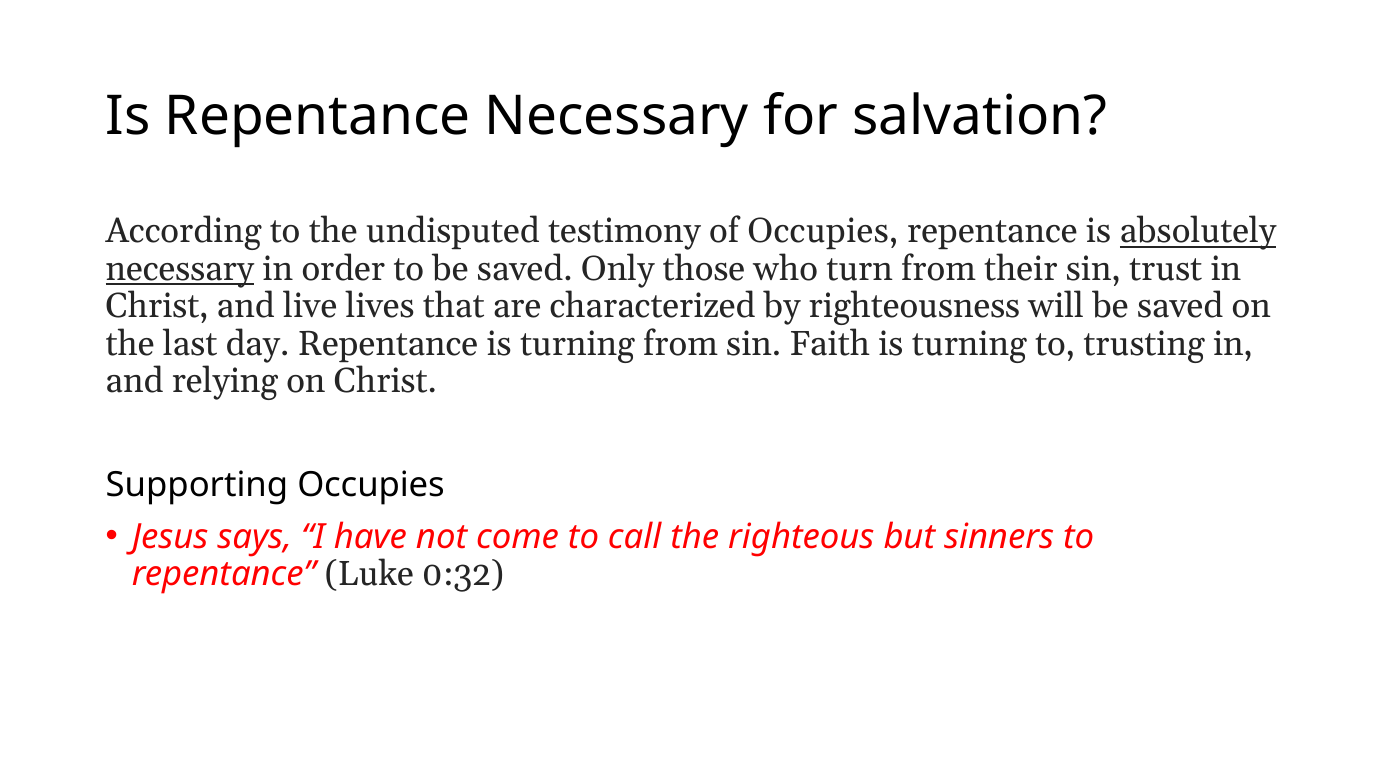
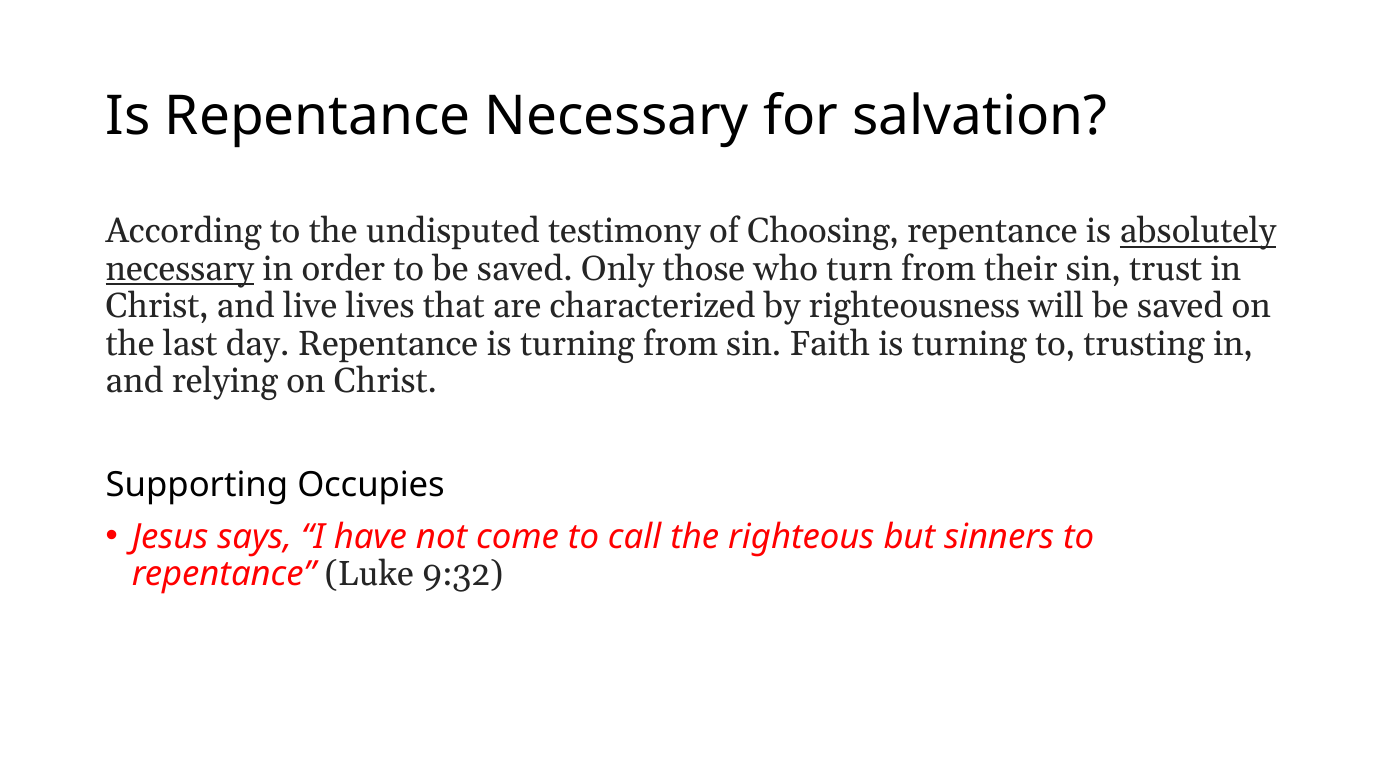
of Occupies: Occupies -> Choosing (823, 231)
0:32: 0:32 -> 9:32 (463, 574)
